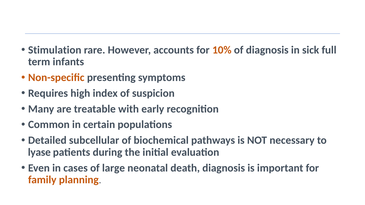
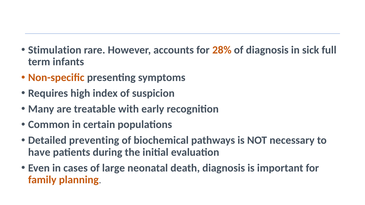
10%: 10% -> 28% (222, 50)
subcellular: subcellular -> preventing (94, 141)
lyase: lyase -> have (39, 152)
